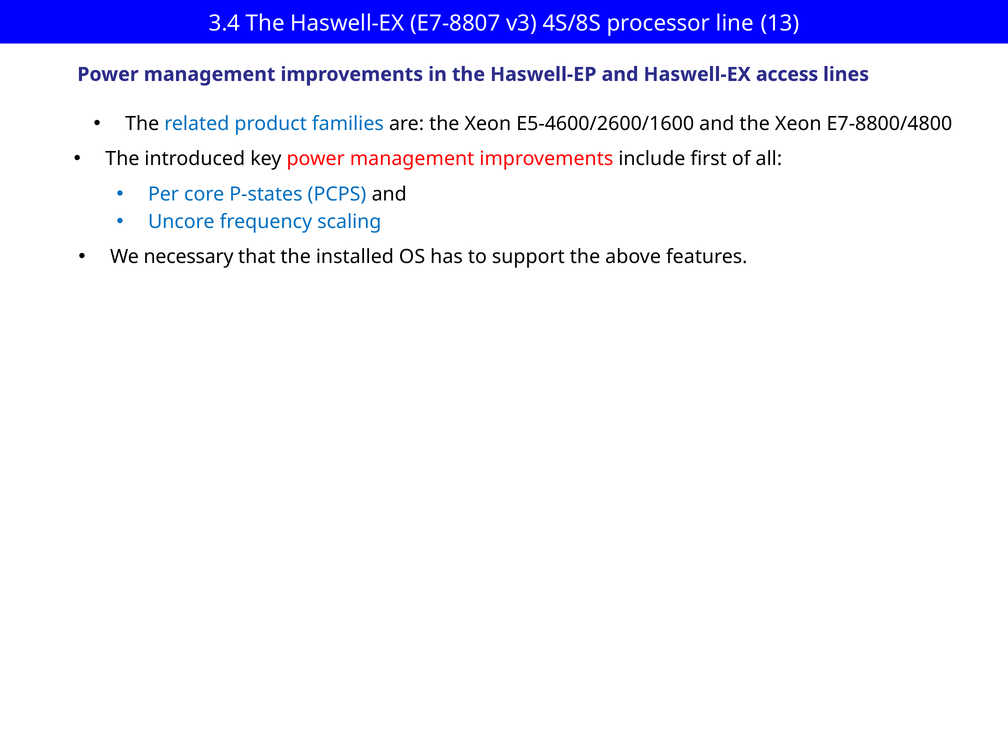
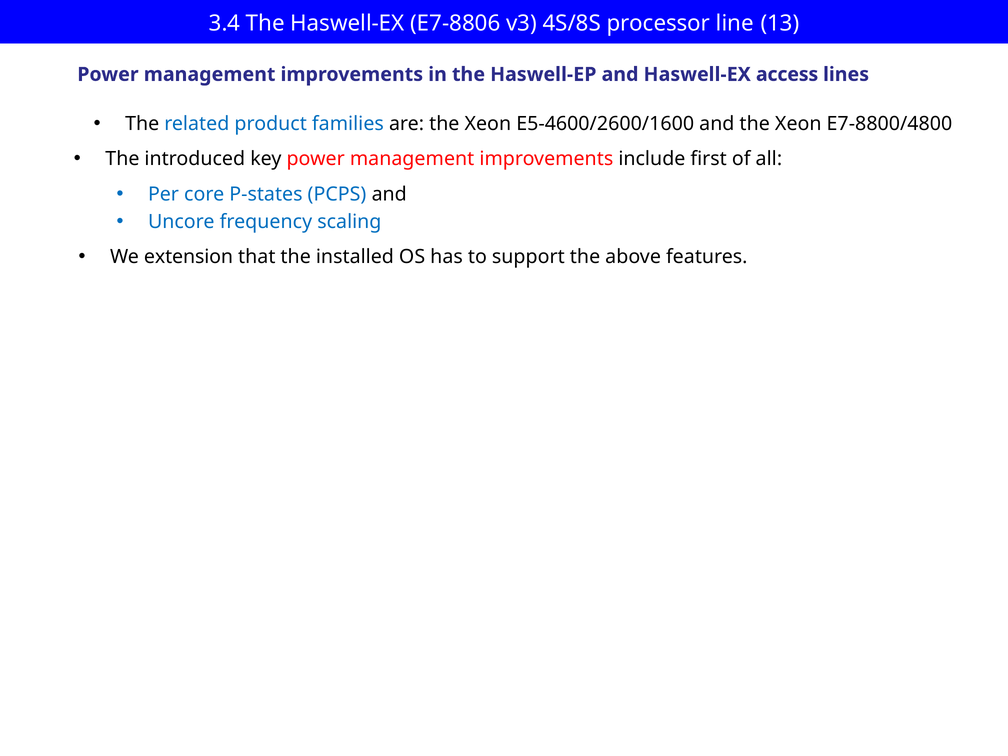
E7-8807: E7-8807 -> E7-8806 (455, 23)
necessary: necessary -> extension (189, 257)
